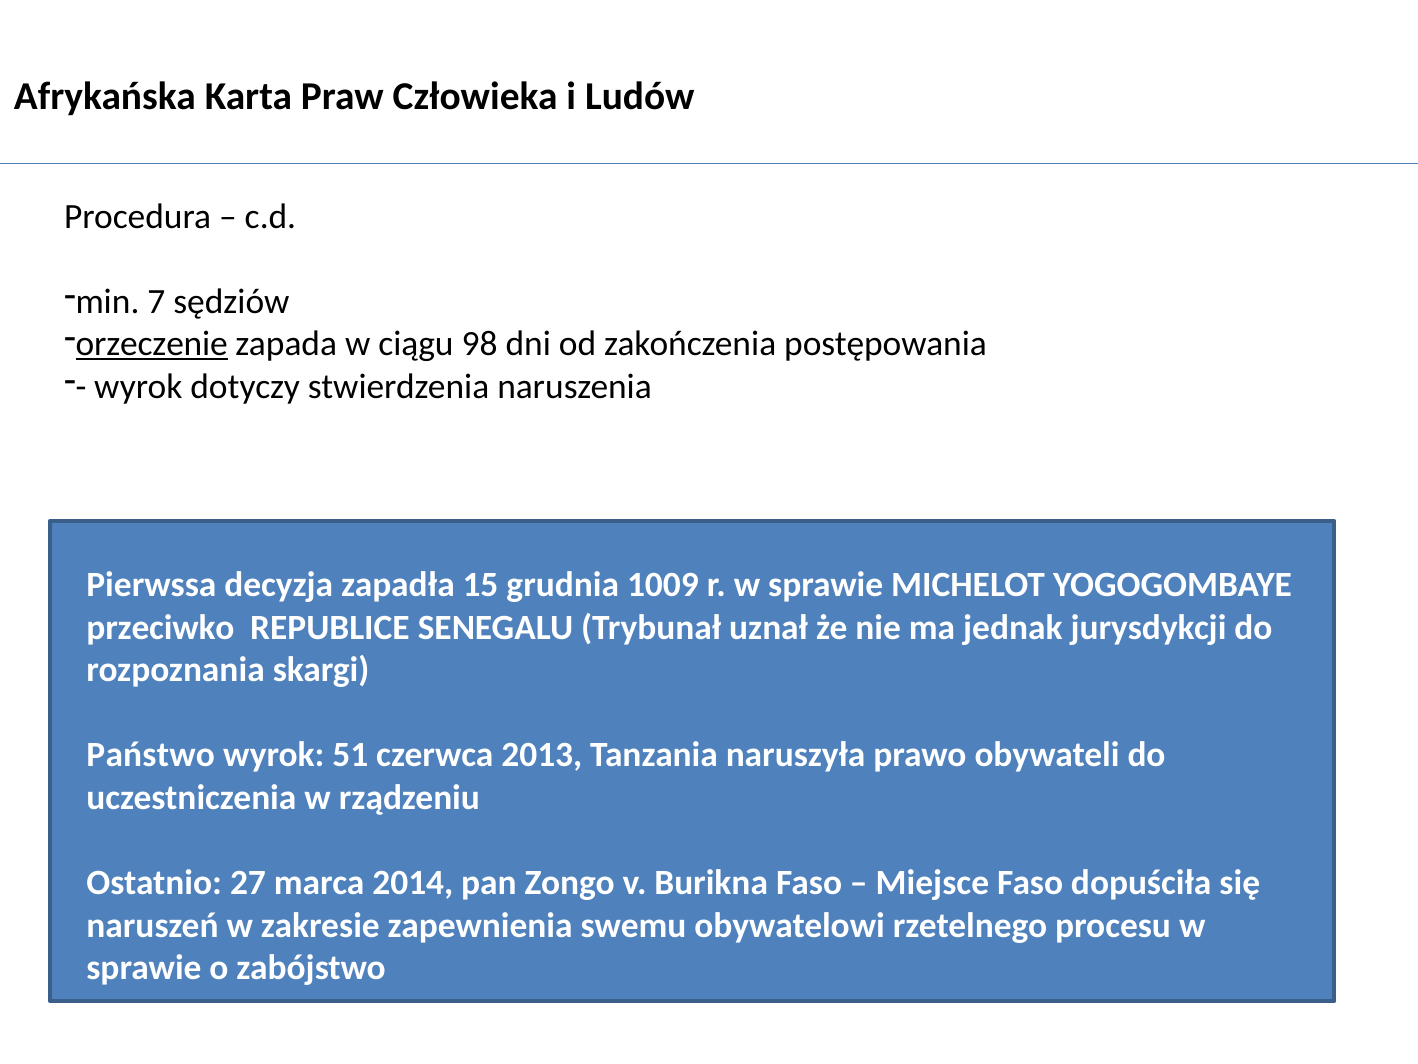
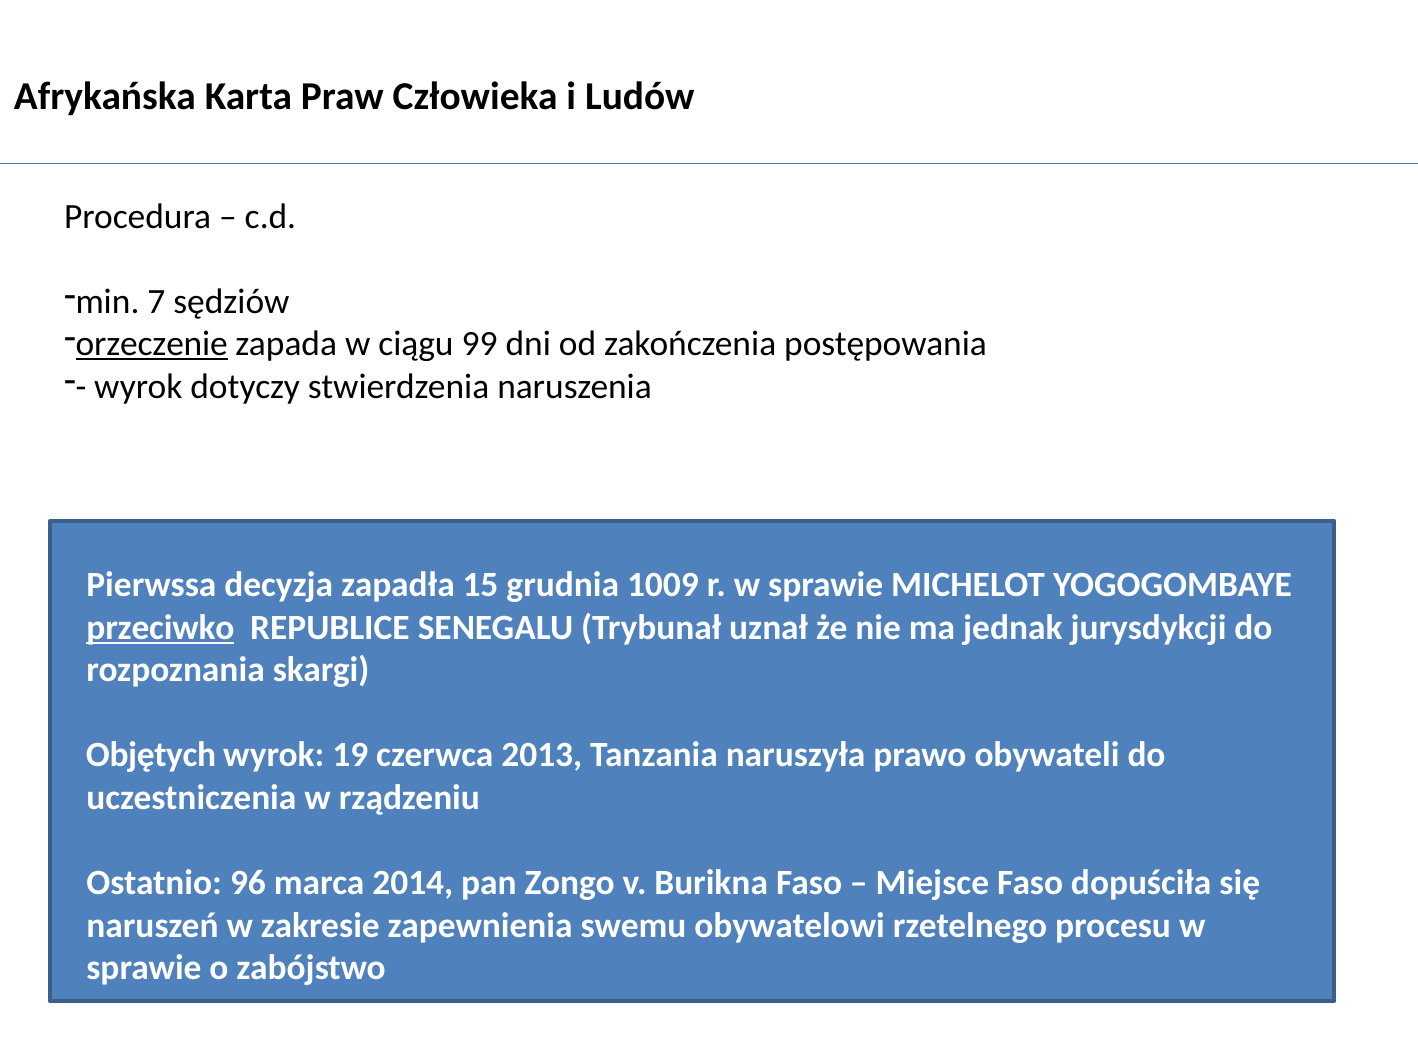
98: 98 -> 99 (480, 344)
przeciwko underline: none -> present (160, 627)
Państwo: Państwo -> Objętych (151, 755)
51: 51 -> 19 (350, 755)
27: 27 -> 96 (248, 883)
